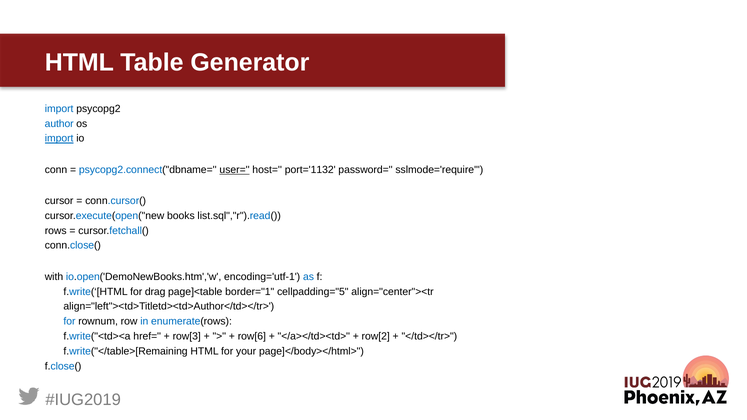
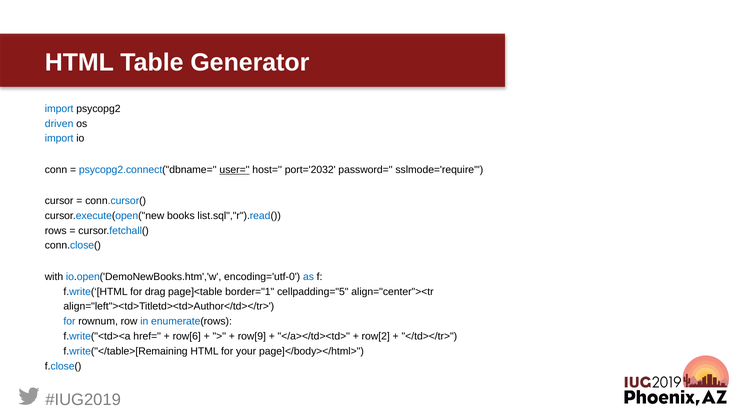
author: author -> driven (59, 124)
import underline: present -> none (59, 139)
port='1132: port='1132 -> port='2032 (310, 170)
encoding='utf-1: encoding='utf-1 -> encoding='utf-0 (262, 277)
row[3: row[3 -> row[6 (187, 337)
row[6: row[6 -> row[9 (252, 337)
